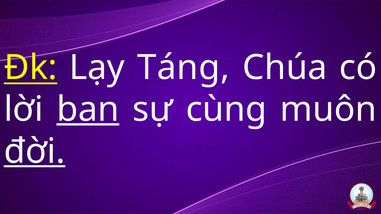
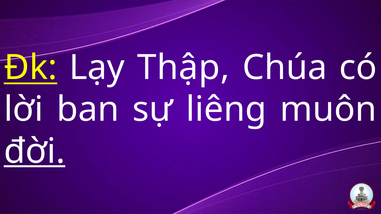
Táng: Táng -> Thập (183, 68)
ban underline: present -> none (88, 110)
cùng: cùng -> liêng (226, 110)
